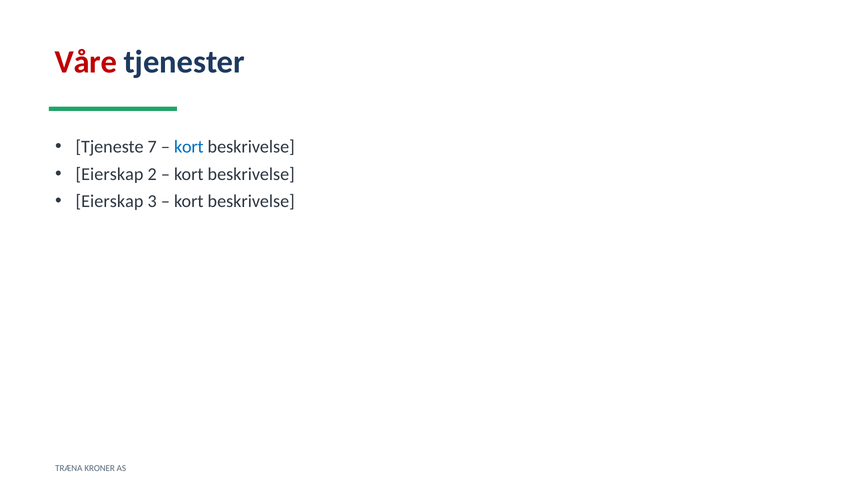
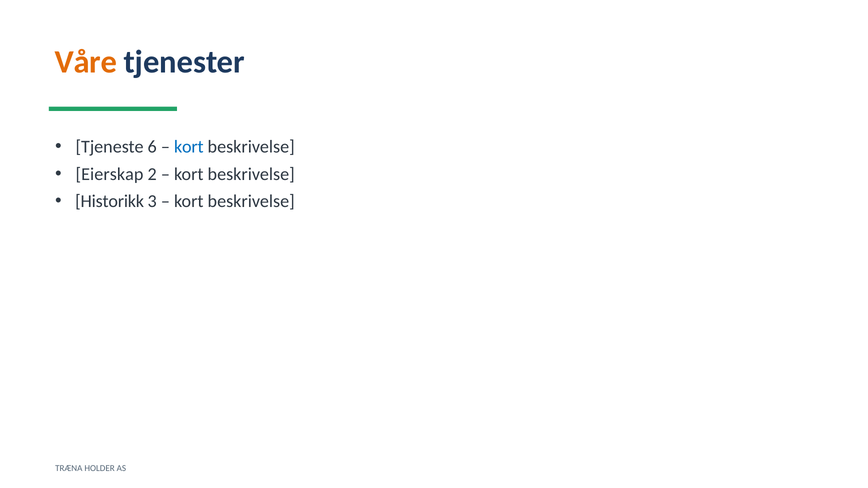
Våre colour: red -> orange (86, 62)
7: 7 -> 6 (152, 147)
Eierskap: Eierskap -> Historikk (110, 201)
KRONER: KRONER -> HOLDER (100, 468)
